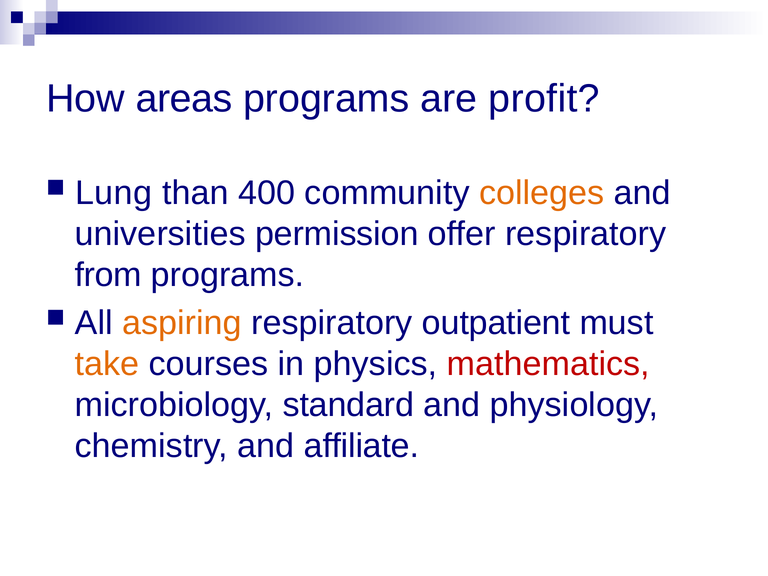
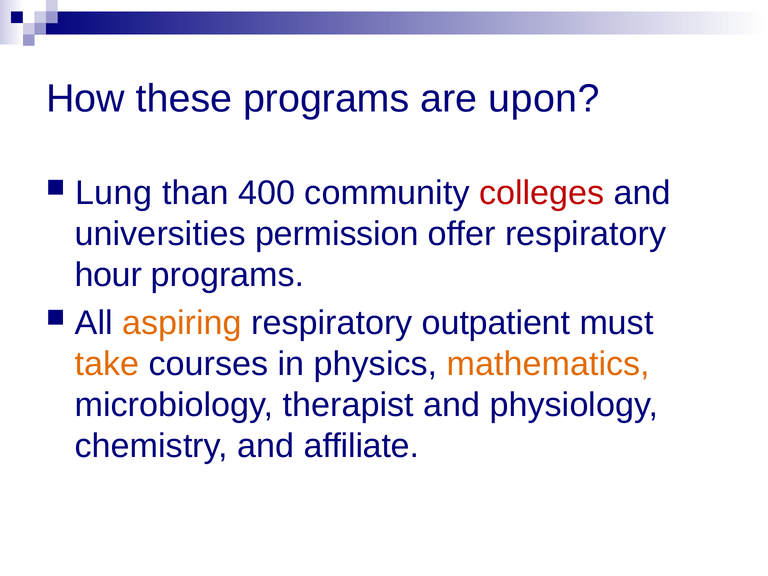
areas: areas -> these (184, 99)
profit: profit -> upon (544, 99)
colleges colour: orange -> red (542, 193)
from: from -> hour (108, 275)
mathematics colour: red -> orange (548, 364)
standard: standard -> therapist (348, 405)
